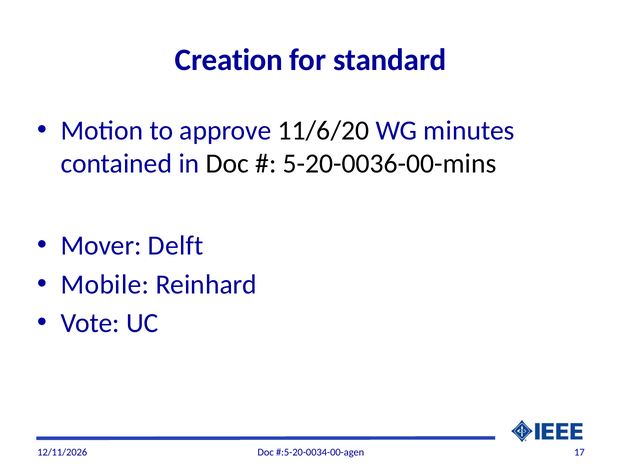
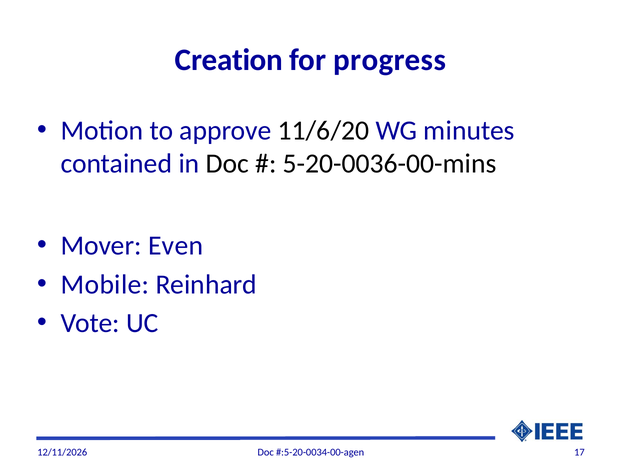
standard: standard -> progress (390, 60)
Delft: Delft -> Even (176, 246)
